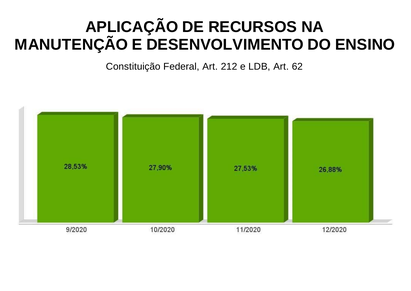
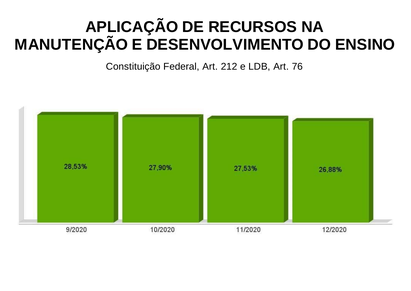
62: 62 -> 76 (297, 67)
